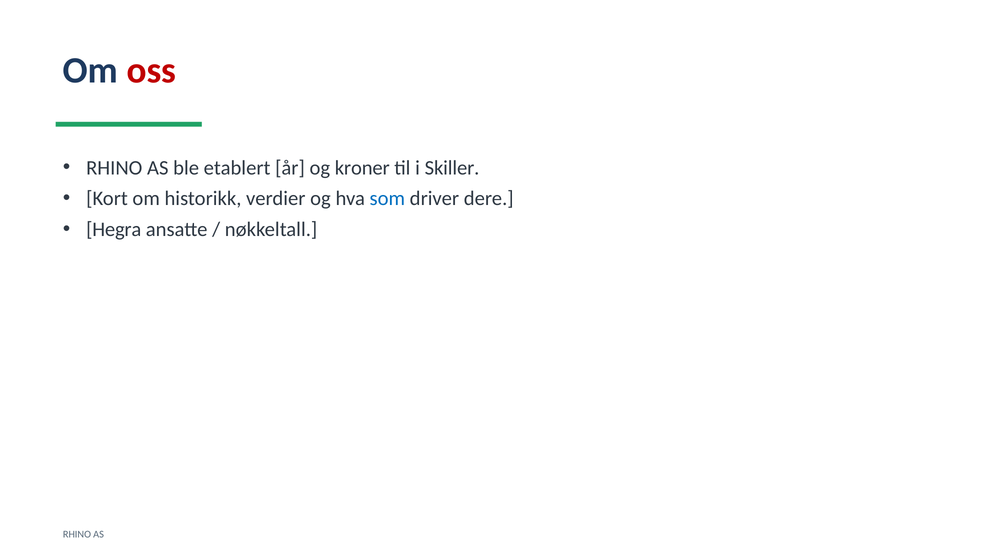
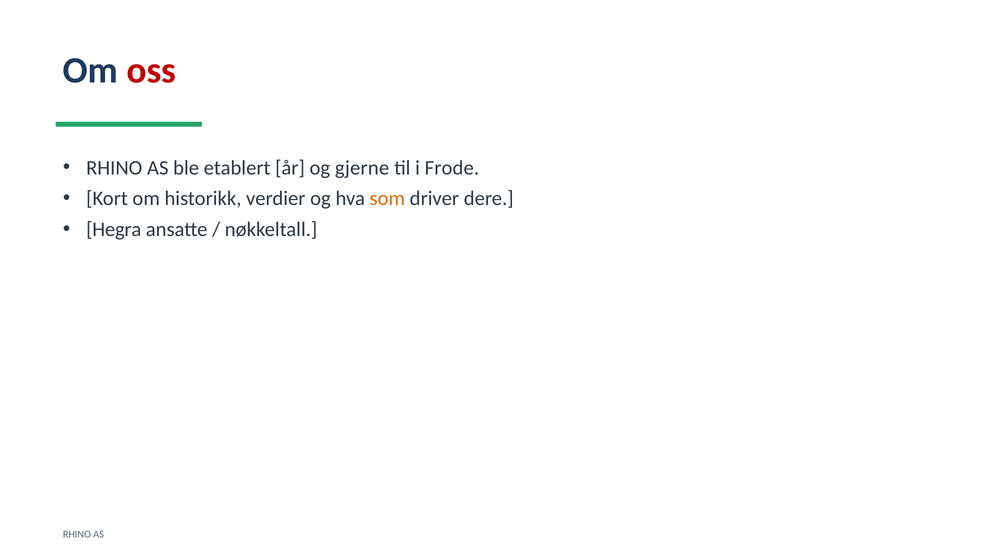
kroner: kroner -> gjerne (362, 168)
Skiller: Skiller -> Frode (452, 168)
som colour: blue -> orange (387, 199)
